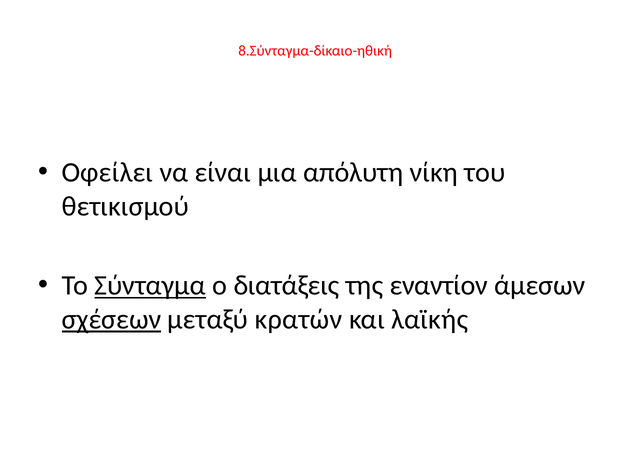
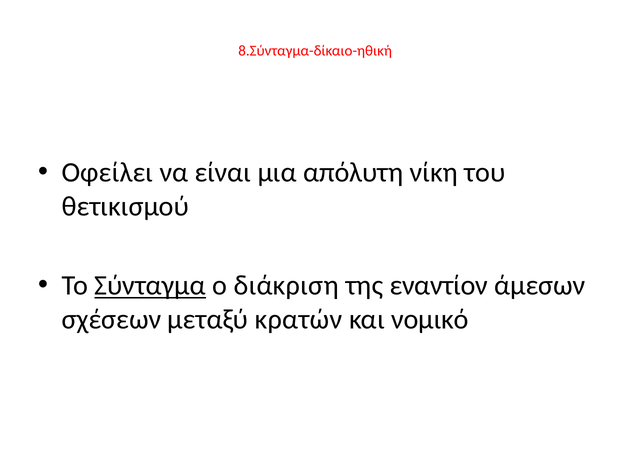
διατάξεις: διατάξεις -> διάκριση (286, 285)
σχέσεων underline: present -> none (112, 319)
λαϊκής: λαϊκής -> νομικό (430, 319)
